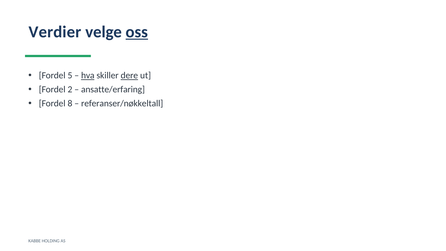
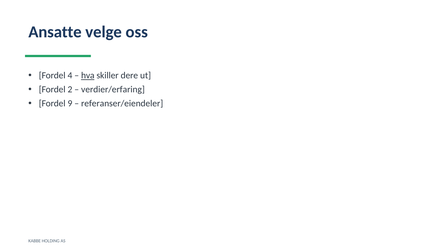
Verdier: Verdier -> Ansatte (55, 32)
oss underline: present -> none (137, 32)
5: 5 -> 4 (70, 76)
dere underline: present -> none (129, 76)
ansatte/erfaring: ansatte/erfaring -> verdier/erfaring (113, 89)
8: 8 -> 9 (70, 103)
referanser/nøkkeltall: referanser/nøkkeltall -> referanser/eiendeler (122, 103)
